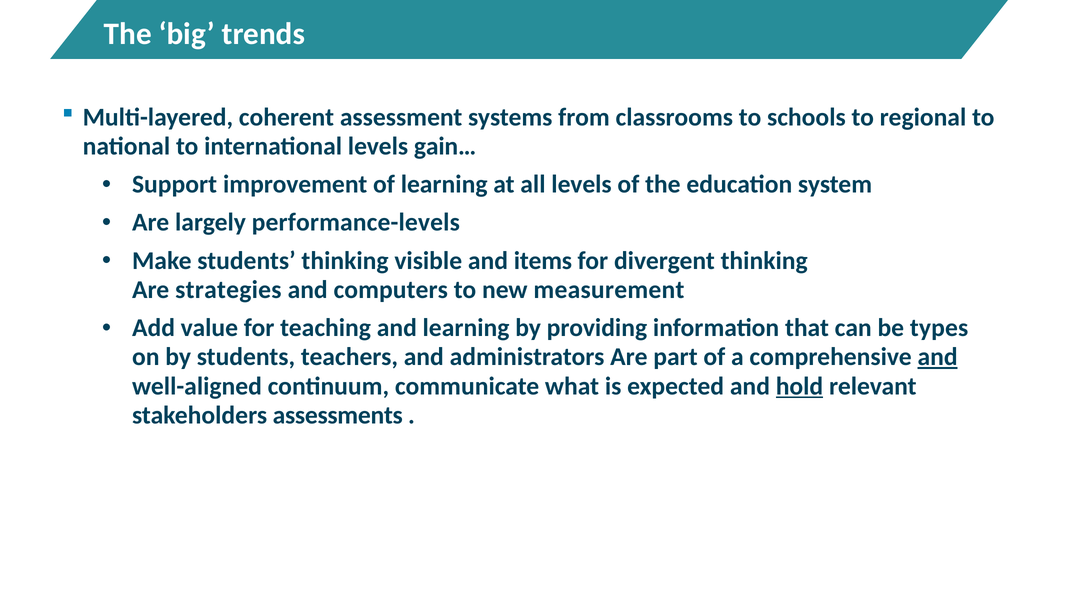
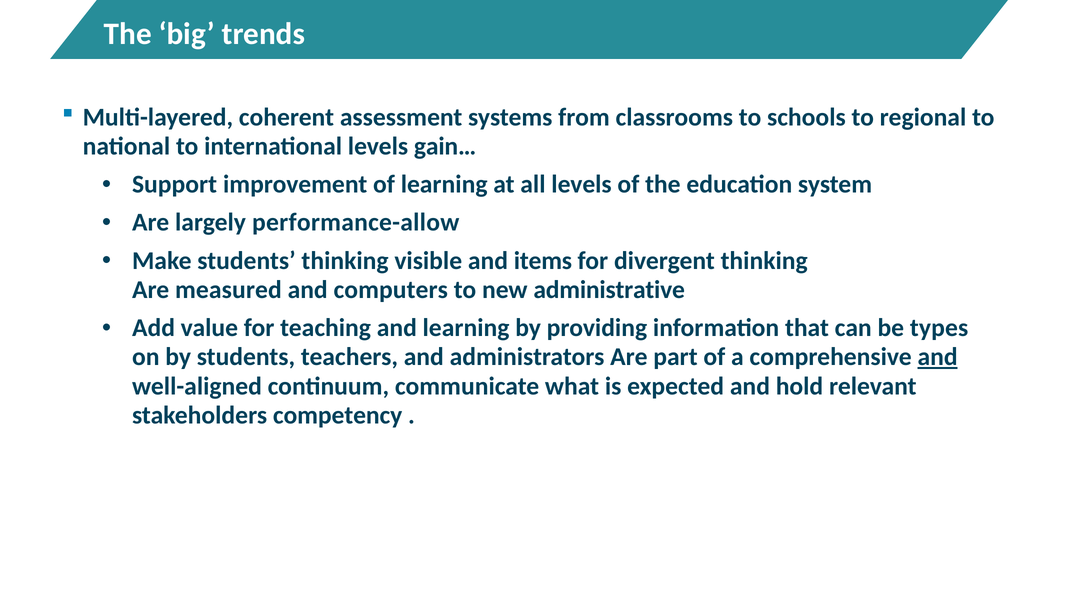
performance-levels: performance-levels -> performance-allow (356, 223)
strategies: strategies -> measured (228, 290)
measurement: measurement -> administrative (609, 290)
hold underline: present -> none (799, 386)
assessments: assessments -> competency (338, 415)
